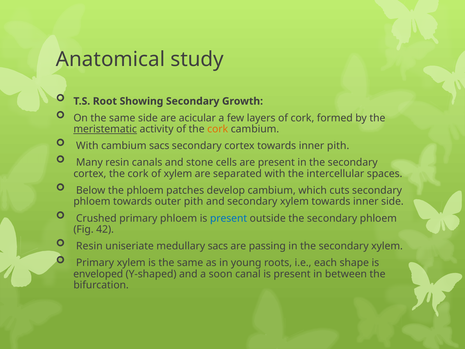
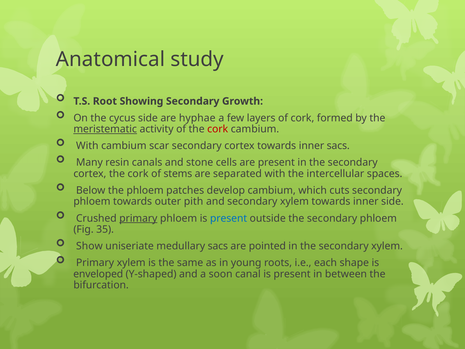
On the same: same -> cycus (122, 118)
acicular: acicular -> hyphae (197, 118)
cork colour: orange -> red (218, 129)
cambium sacs: sacs -> scar (159, 146)
inner pith: pith -> sacs (338, 146)
of xylem: xylem -> stems (178, 174)
primary underline: none -> present (138, 218)
42: 42 -> 35 (105, 229)
Resin: Resin -> Show (89, 246)
passing: passing -> pointed (267, 246)
